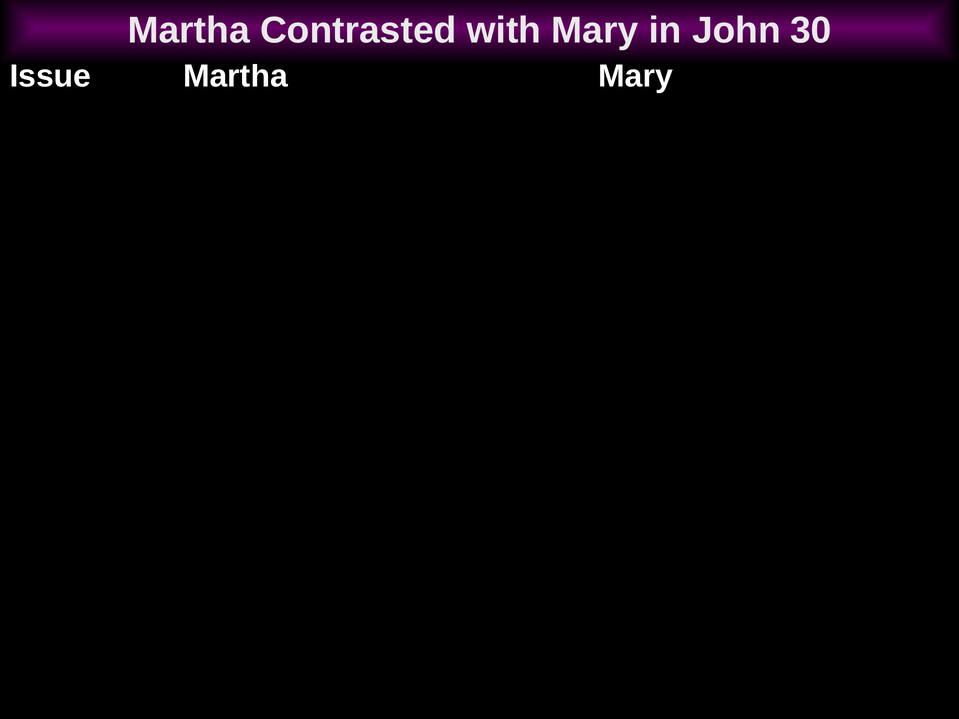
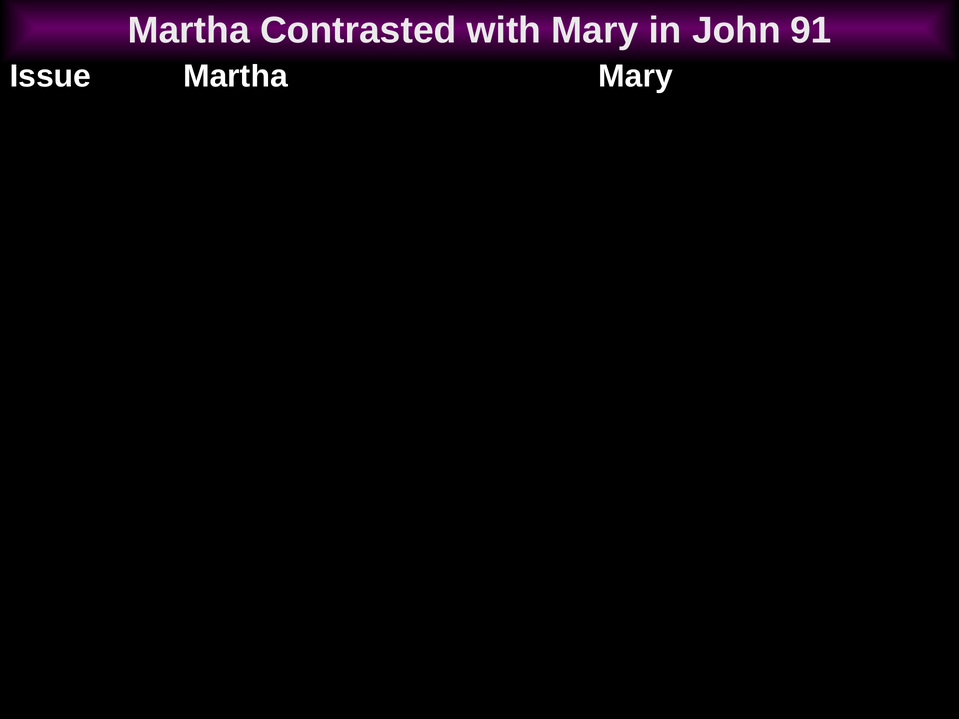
30: 30 -> 91 (811, 31)
